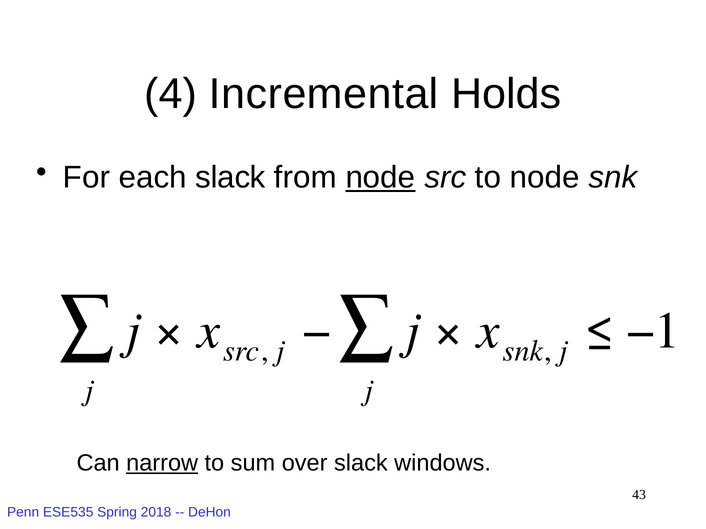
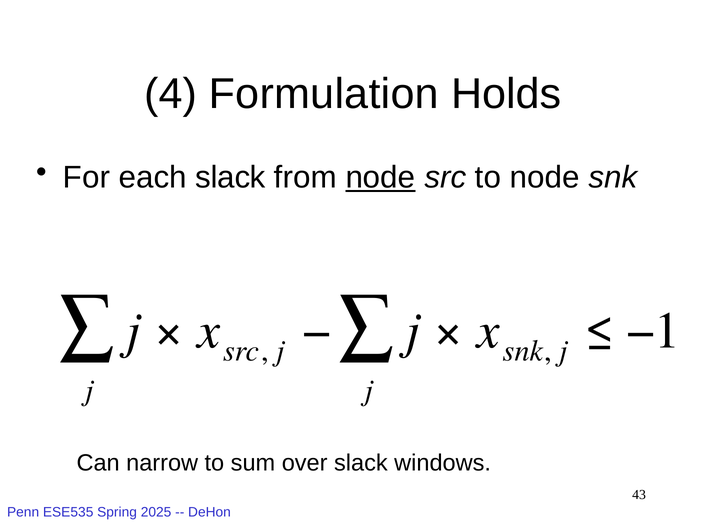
Incremental: Incremental -> Formulation (324, 94)
narrow underline: present -> none (162, 464)
2018: 2018 -> 2025 (156, 513)
